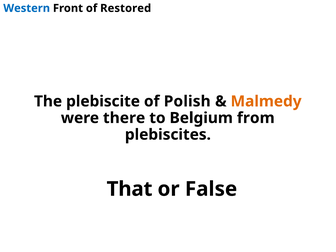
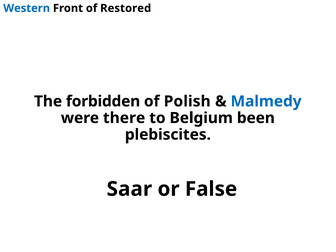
plebiscite: plebiscite -> forbidden (103, 101)
Malmedy colour: orange -> blue (266, 101)
from: from -> been (256, 118)
That: That -> Saar (129, 189)
